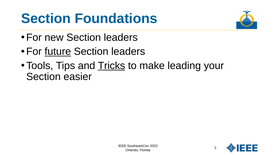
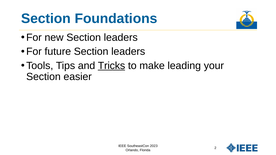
future underline: present -> none (58, 52)
